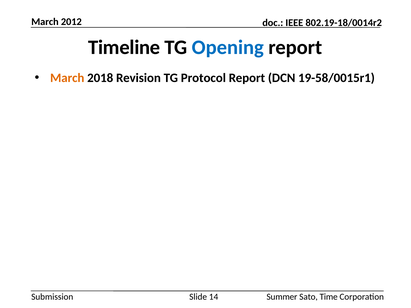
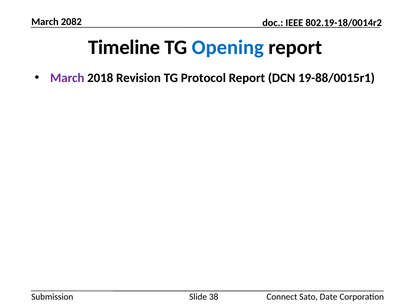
2012: 2012 -> 2082 (71, 22)
March colour: orange -> purple (67, 78)
19-58/0015r1: 19-58/0015r1 -> 19-88/0015r1 (337, 78)
14: 14 -> 38 (214, 297)
Summer: Summer -> Connect (282, 297)
Time: Time -> Date (329, 297)
